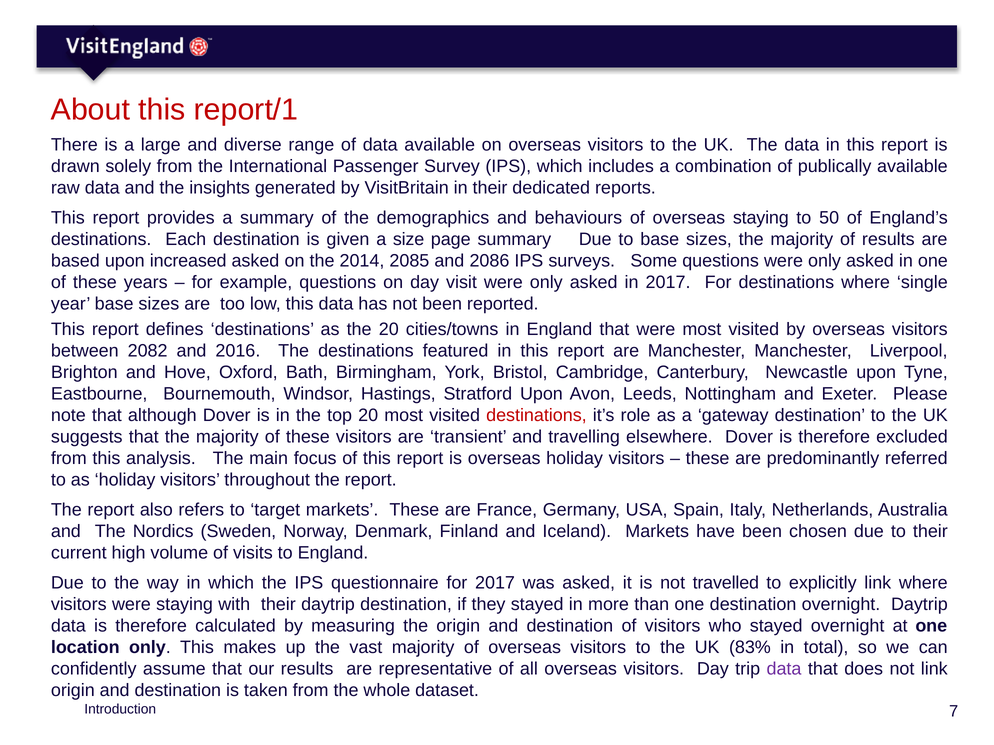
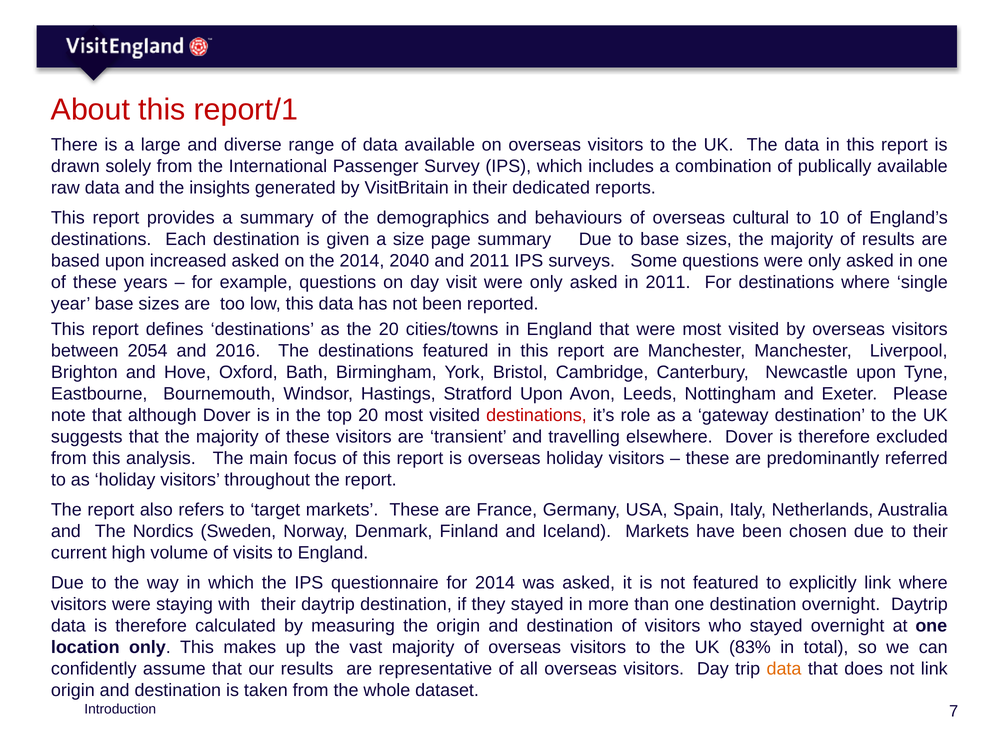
overseas staying: staying -> cultural (761, 218)
50: 50 -> 10 (829, 218)
2085: 2085 -> 2040 (409, 261)
and 2086: 2086 -> 2011 (489, 261)
in 2017: 2017 -> 2011 (668, 283)
2082: 2082 -> 2054 (148, 351)
for 2017: 2017 -> 2014 (495, 583)
not travelled: travelled -> featured (726, 583)
data colour: purple -> orange (784, 669)
